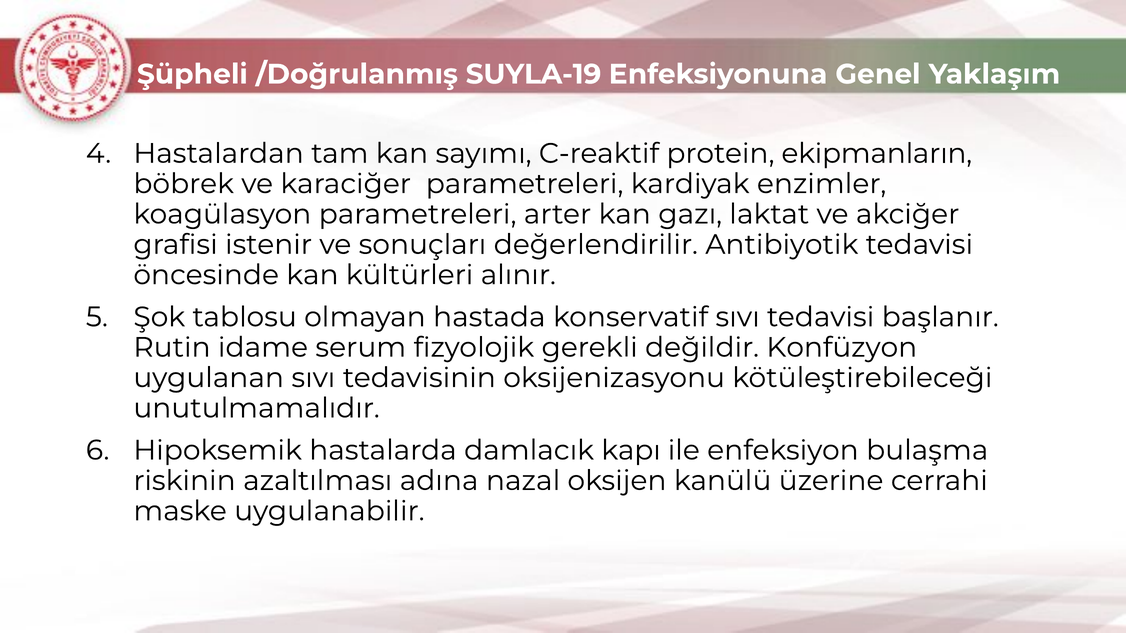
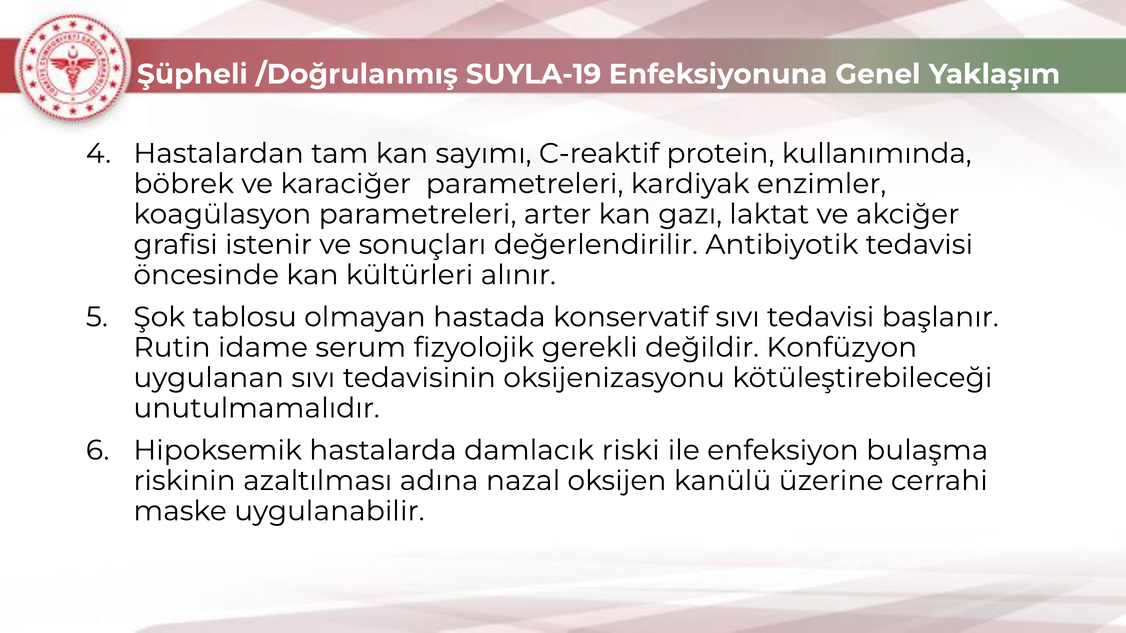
ekipmanların: ekipmanların -> kullanımında (877, 154)
kapı: kapı -> riski (631, 451)
